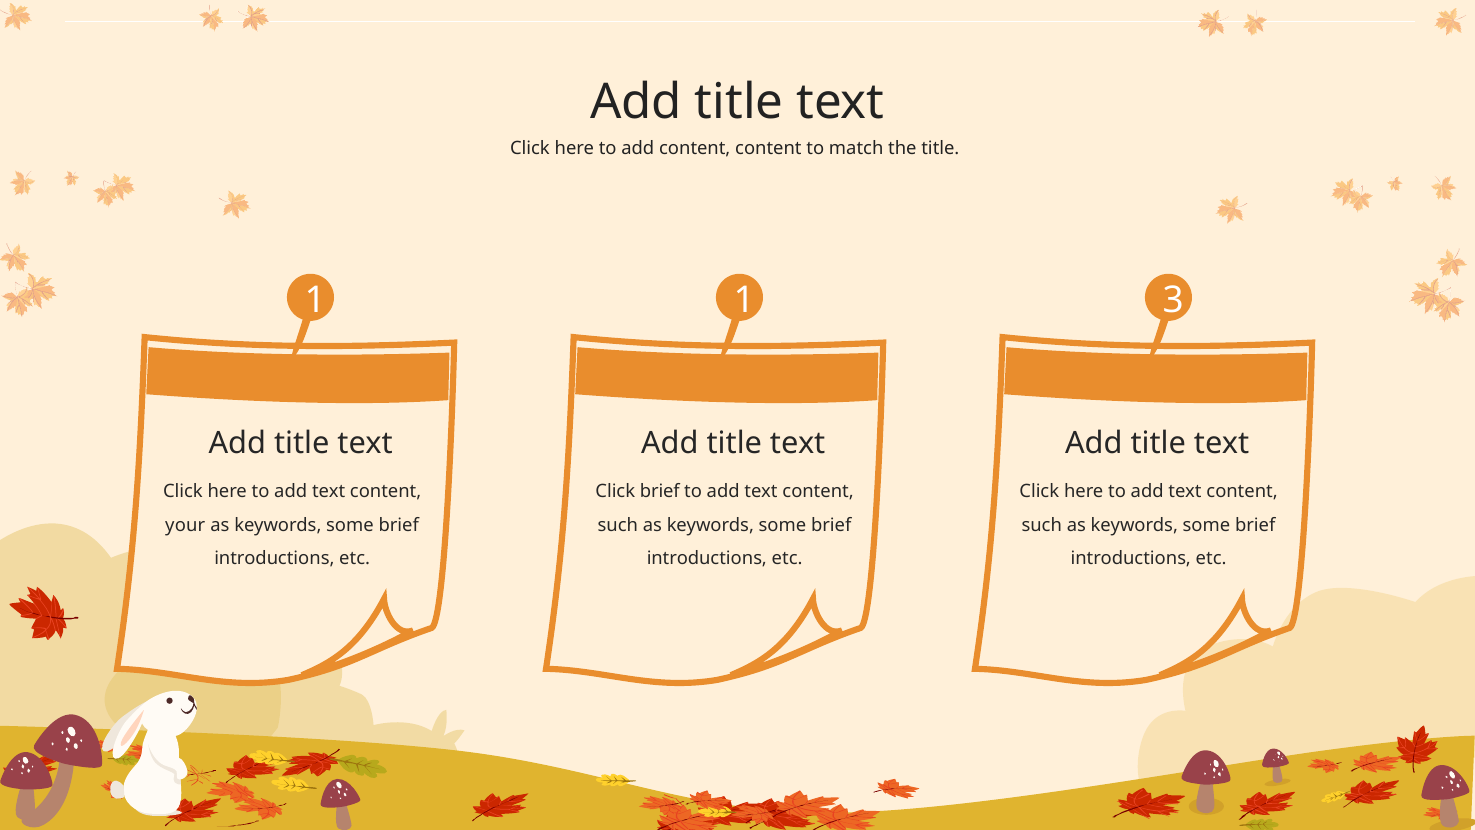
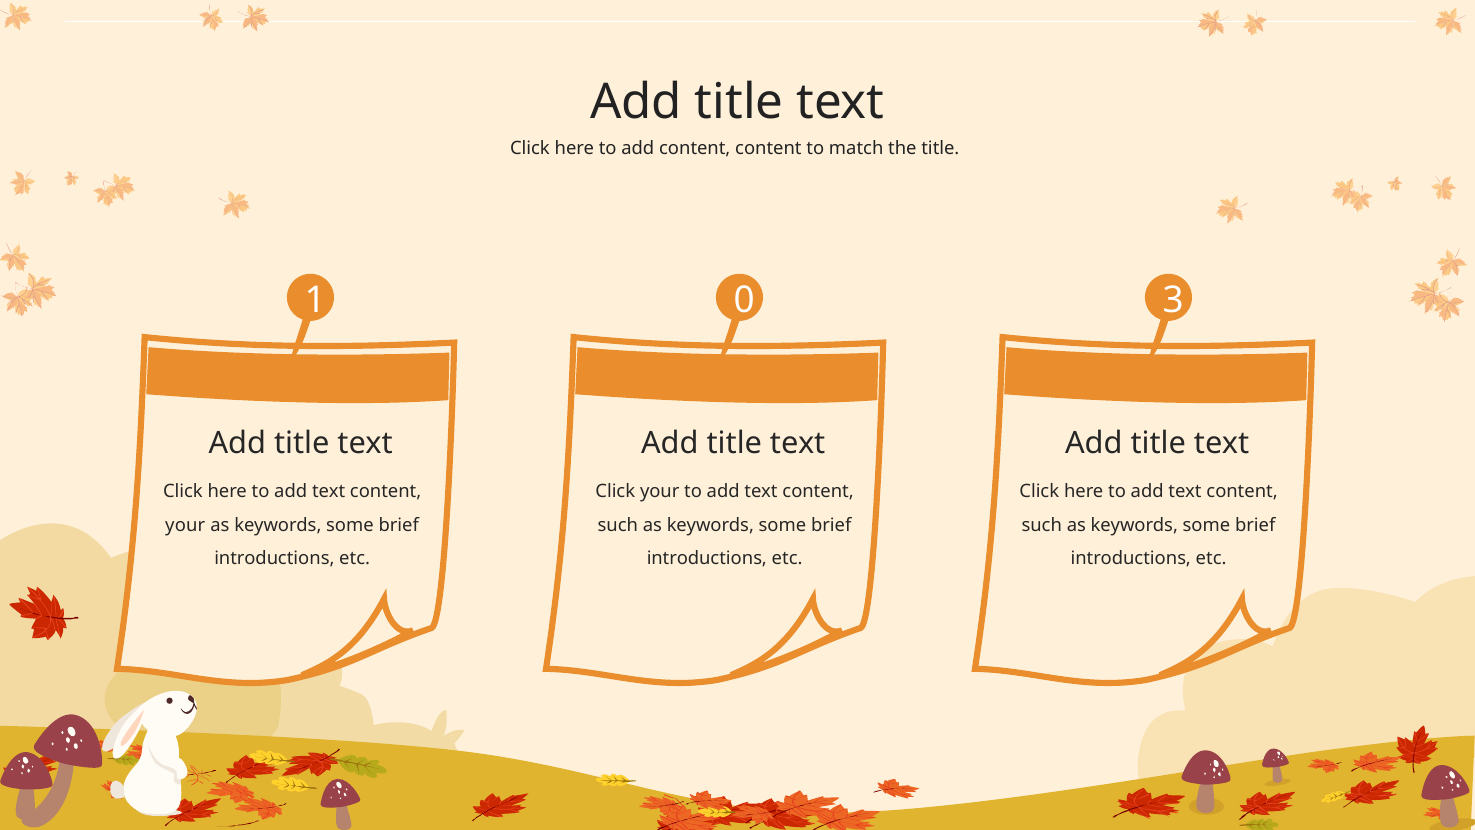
1 1: 1 -> 0 (744, 300)
Click brief: brief -> your (660, 492)
